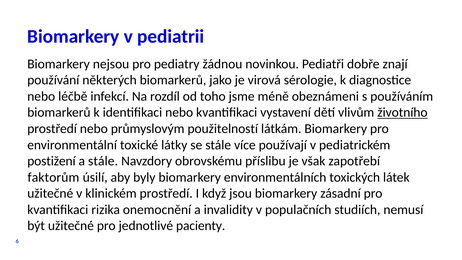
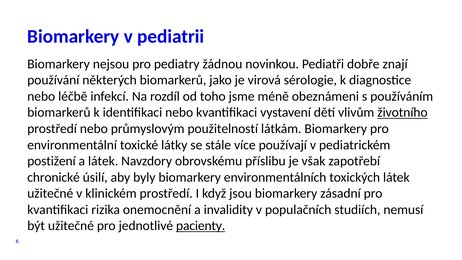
a stále: stále -> látek (103, 161)
faktorům: faktorům -> chronické (54, 177)
pacienty underline: none -> present (201, 226)
